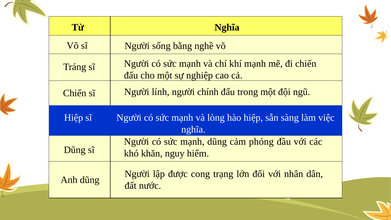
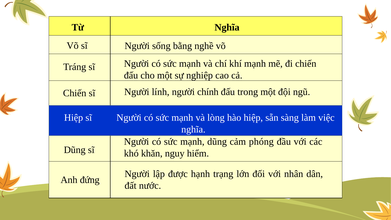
cong: cong -> hạnh (200, 174)
Anh dũng: dũng -> đứng (90, 180)
